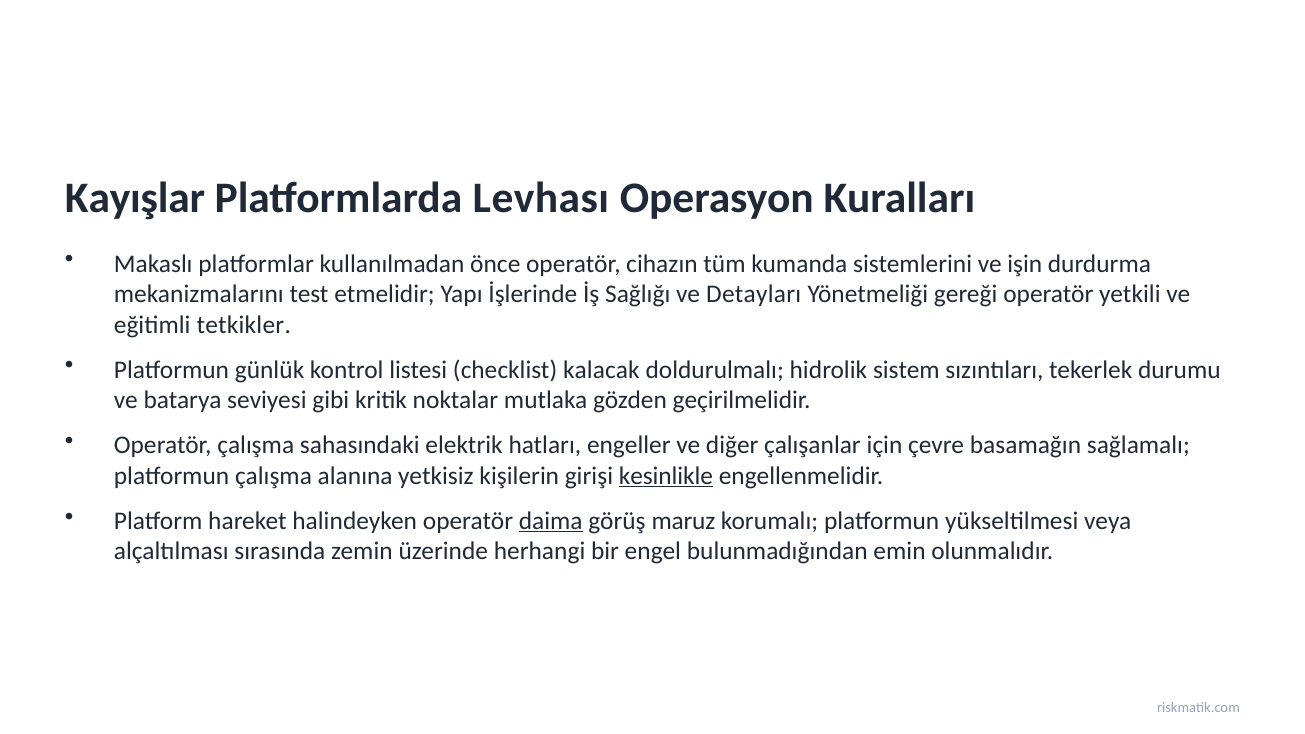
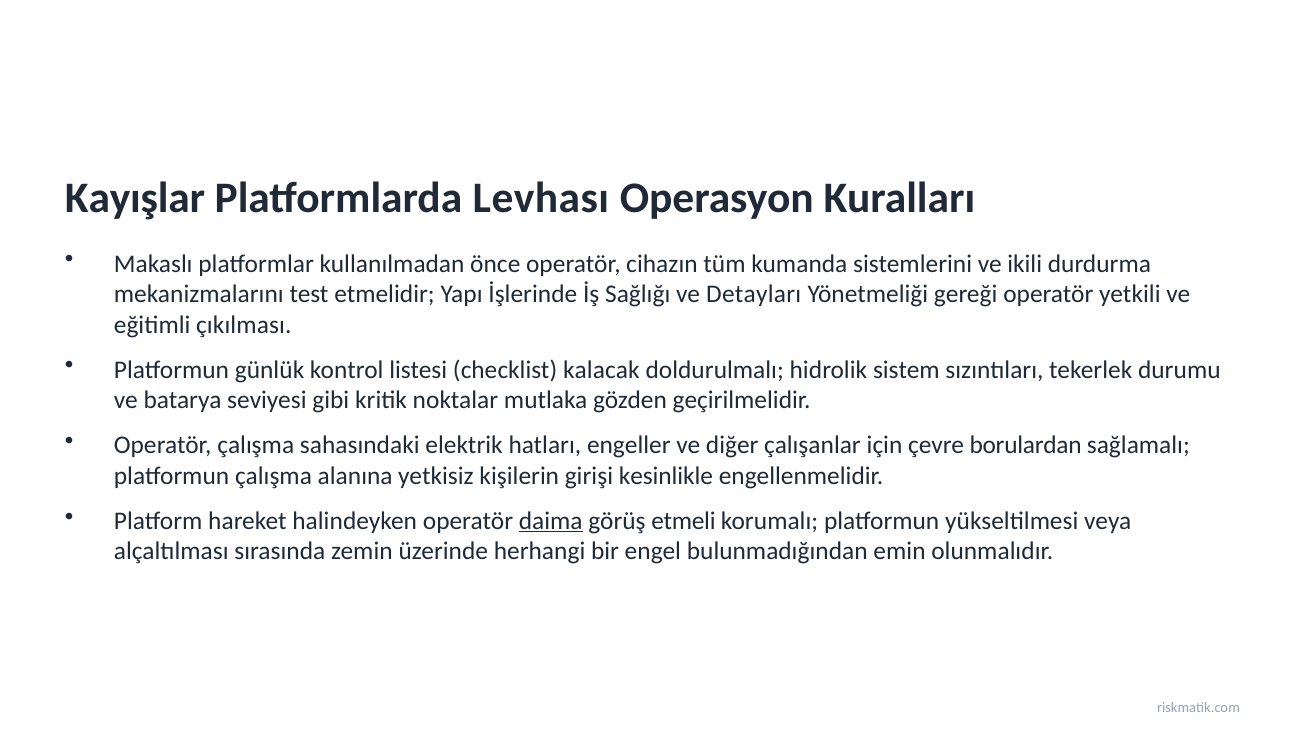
işin: işin -> ikili (1025, 264)
tetkikler: tetkikler -> çıkılması (244, 325)
basamağın: basamağın -> borulardan (1026, 445)
kesinlikle underline: present -> none (666, 476)
maruz: maruz -> etmeli (683, 521)
